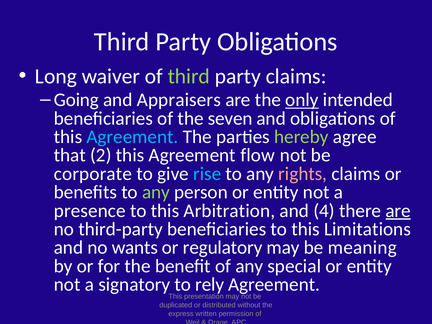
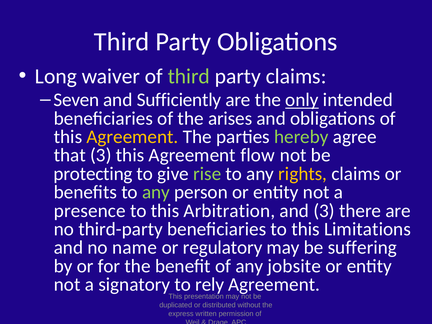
Going: Going -> Seven (76, 100)
Appraisers: Appraisers -> Sufficiently (179, 100)
seven: seven -> arises (230, 118)
Agreement colour: light blue -> yellow (132, 137)
that 2: 2 -> 3 (101, 155)
corporate: corporate -> protecting (93, 174)
rise colour: light blue -> light green (207, 174)
rights colour: pink -> yellow (303, 174)
and 4: 4 -> 3 (324, 211)
are underline: present -> none (398, 211)
wants: wants -> name (135, 248)
meaning: meaning -> suffering (362, 248)
special: special -> jobsite (294, 266)
